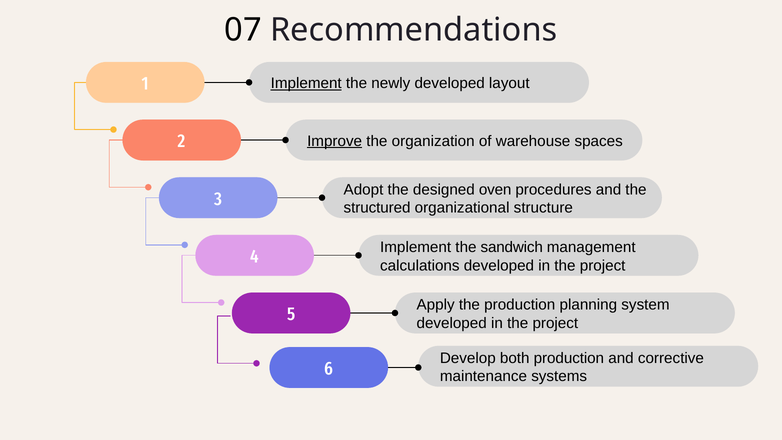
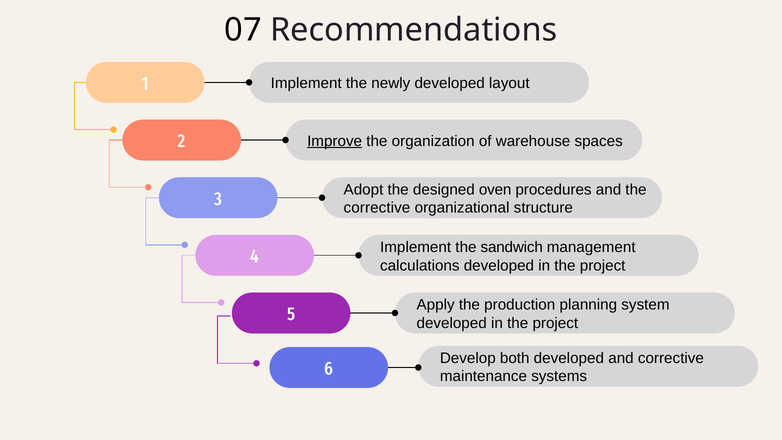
Implement underline: present -> none (306, 83)
structured: structured -> corrective (377, 208)
both production: production -> developed (569, 358)
